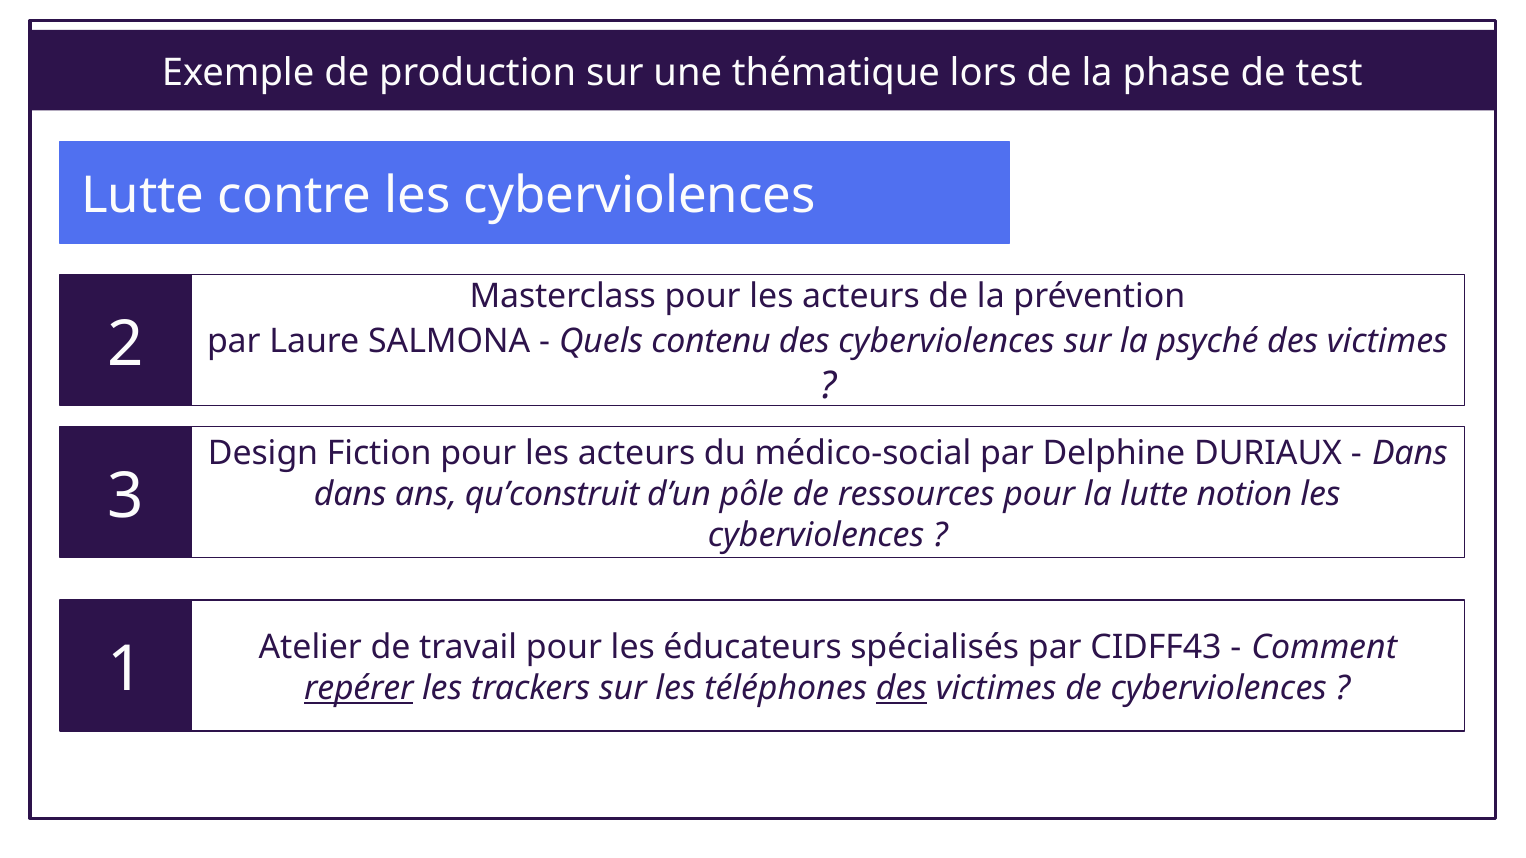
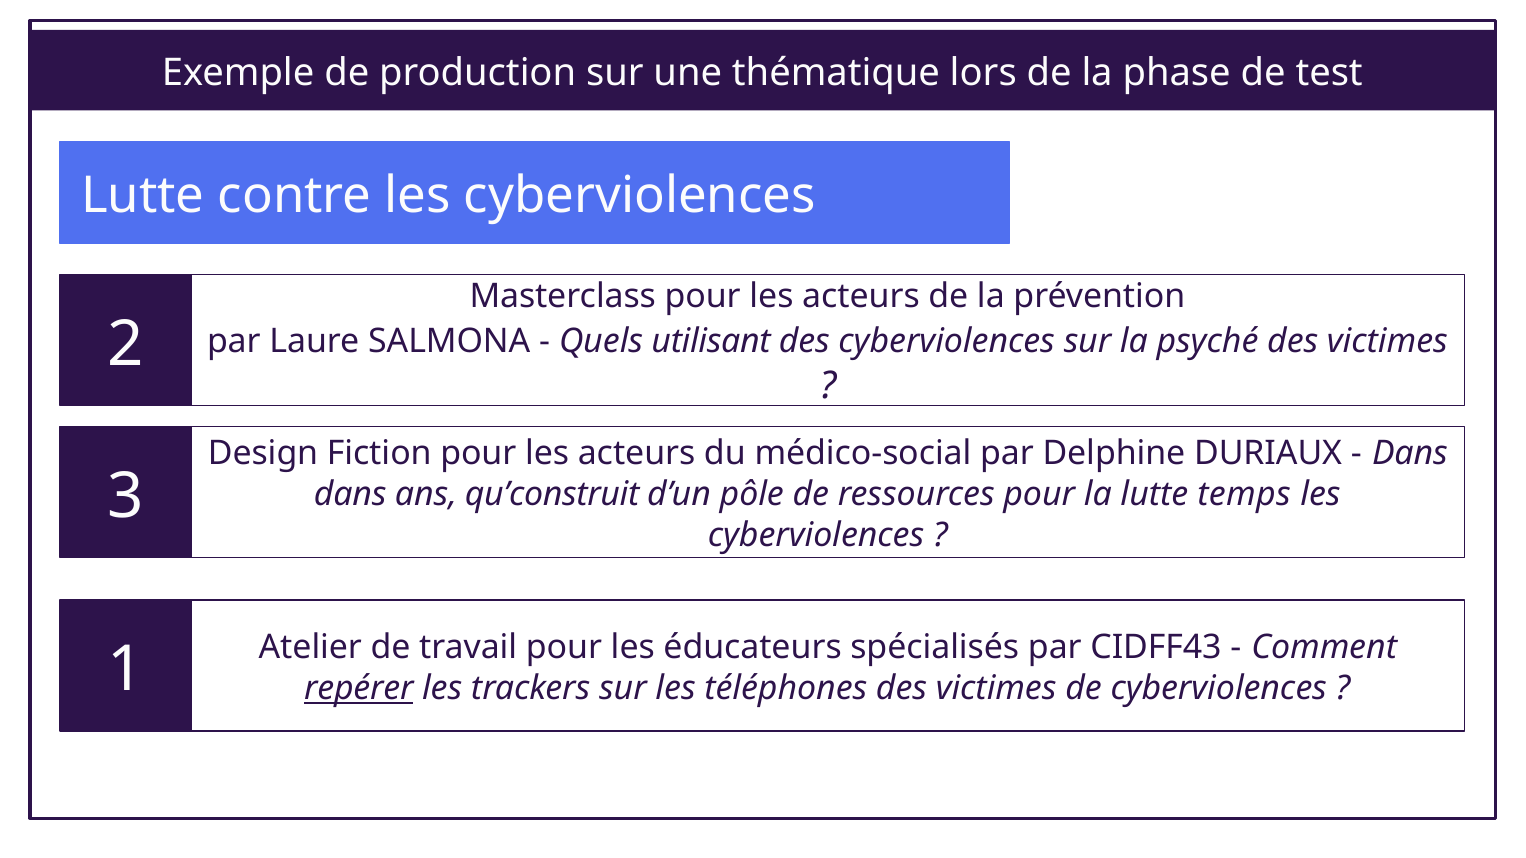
contenu: contenu -> utilisant (711, 342)
notion: notion -> temps (1244, 495)
des underline: present -> none (901, 688)
